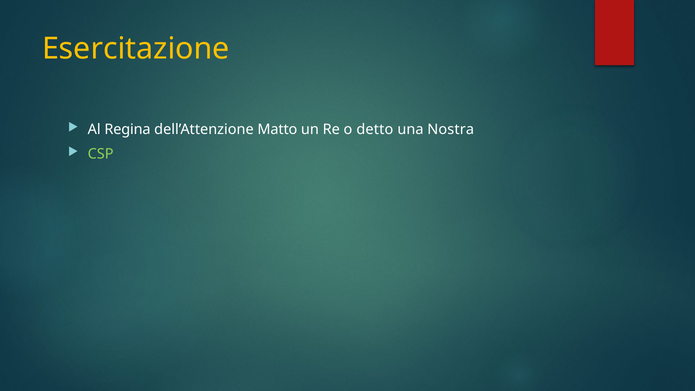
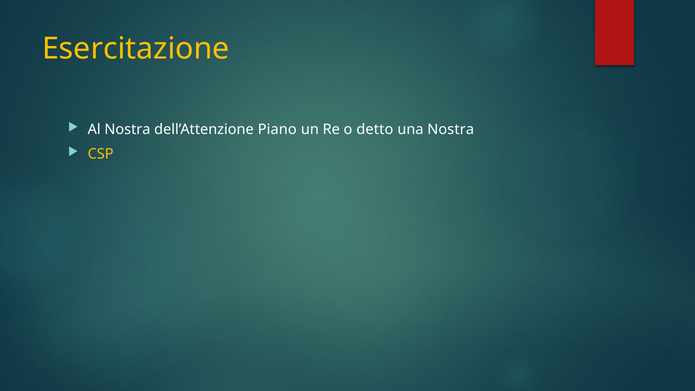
Al Regina: Regina -> Nostra (127, 129)
Matto: Matto -> Piano (277, 129)
CSP colour: light green -> yellow (101, 154)
